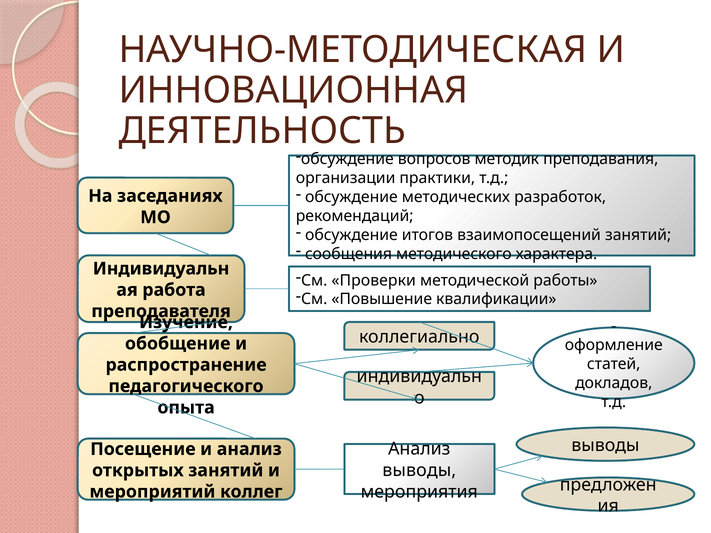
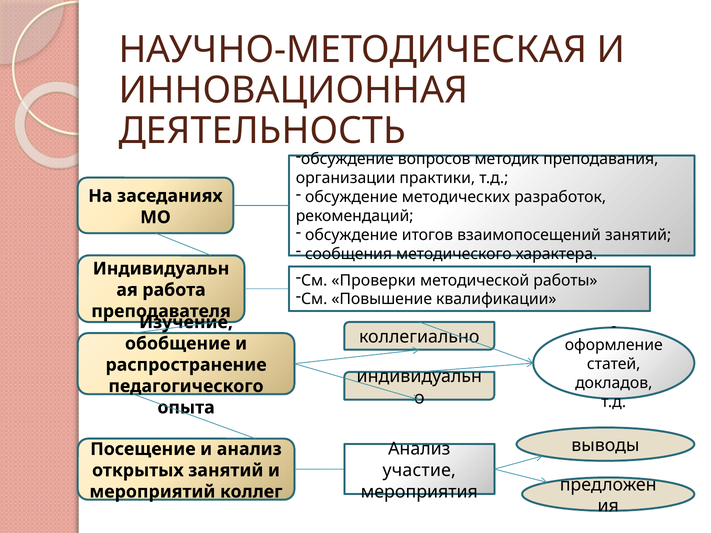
выводы: выводы -> участие (419, 471)
